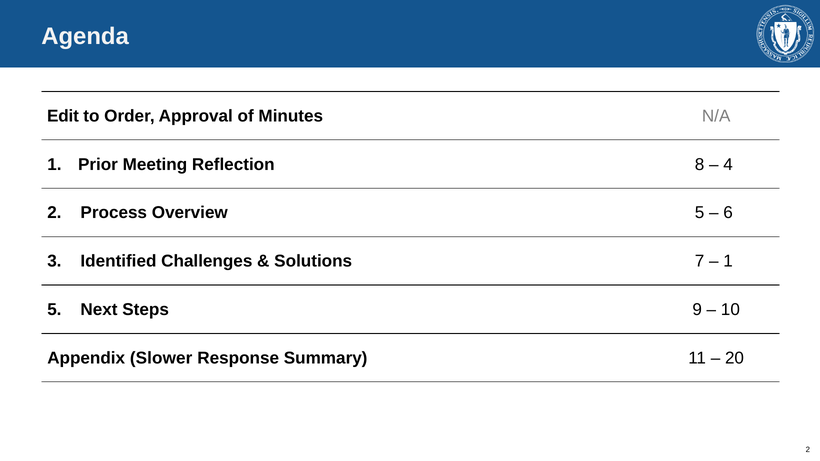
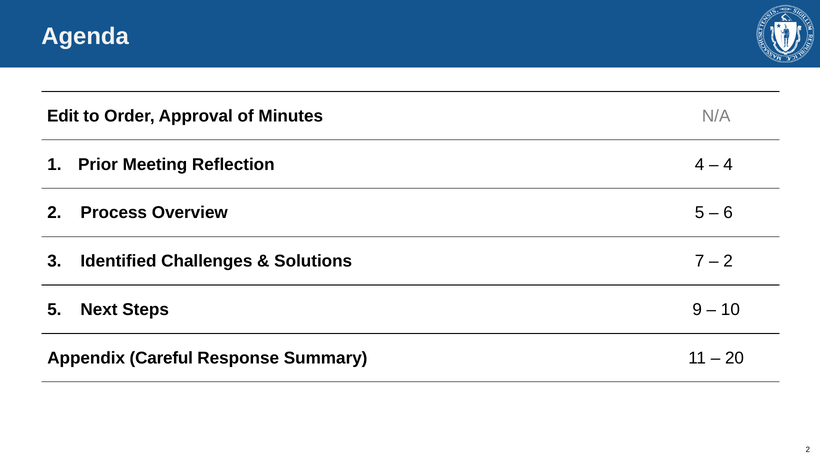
Reflection 8: 8 -> 4 (700, 164)
1: 1 -> 2 (728, 261)
Slower: Slower -> Careful (161, 358)
